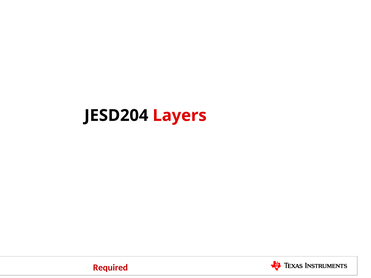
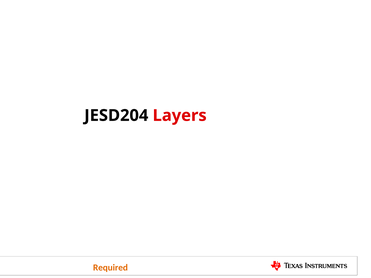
Required colour: red -> orange (110, 268)
